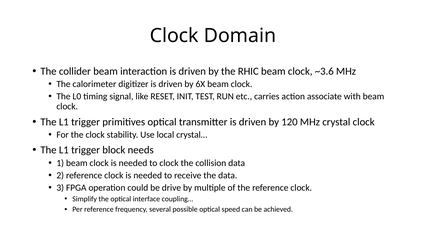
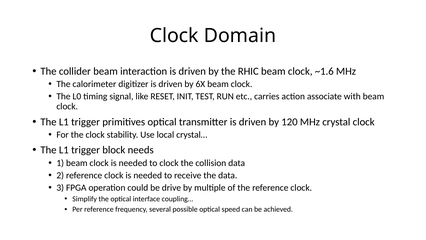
~3.6: ~3.6 -> ~1.6 (324, 71)
